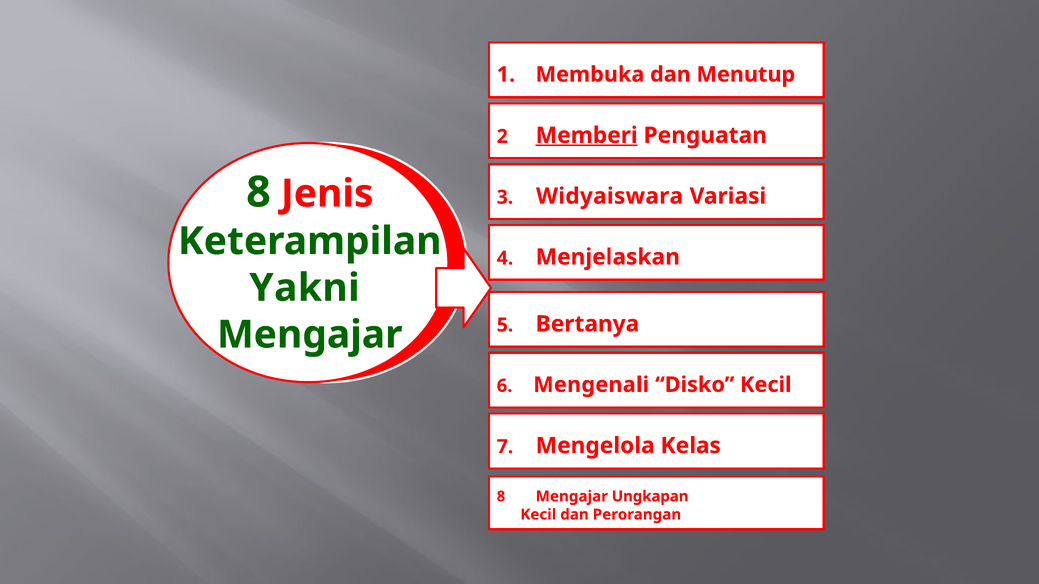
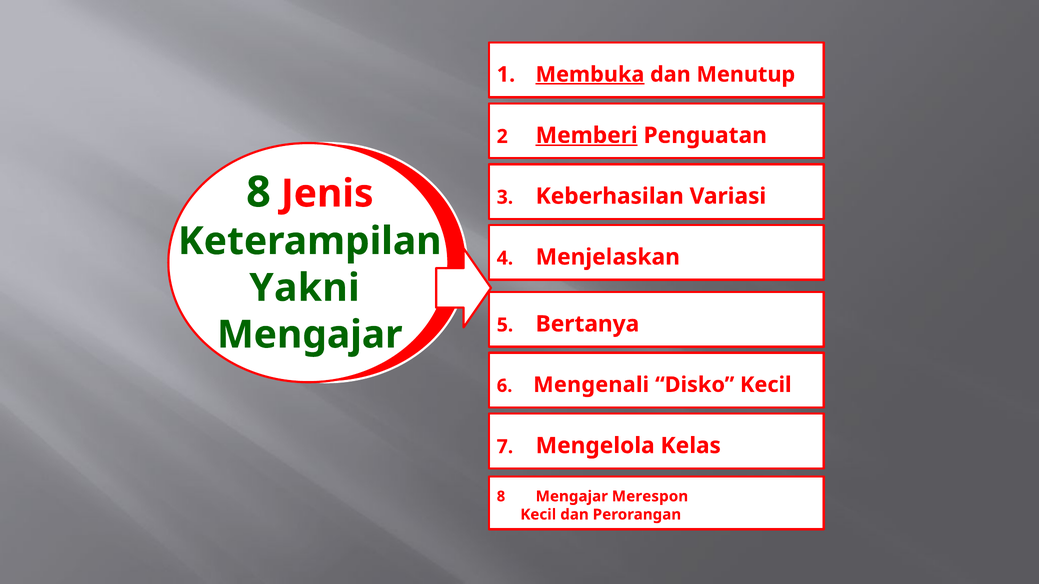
Membuka underline: none -> present (590, 75)
Widyaiswara: Widyaiswara -> Keberhasilan (610, 196)
Ungkapan: Ungkapan -> Merespon (650, 497)
